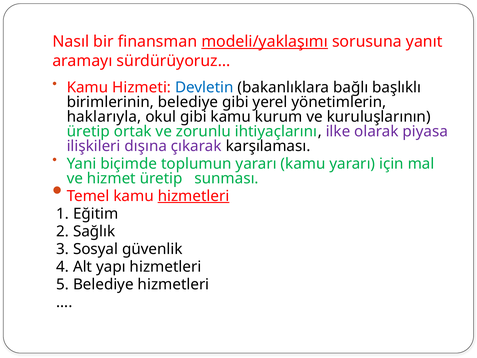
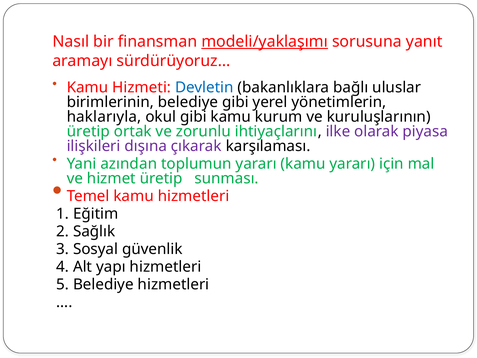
başlıklı: başlıklı -> uluslar (397, 87)
biçimde: biçimde -> azından (129, 164)
hizmetleri underline: present -> none (194, 196)
